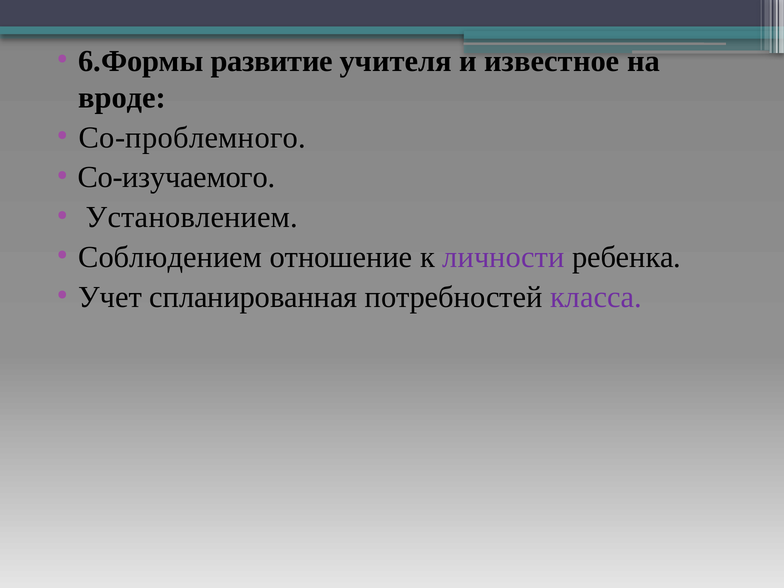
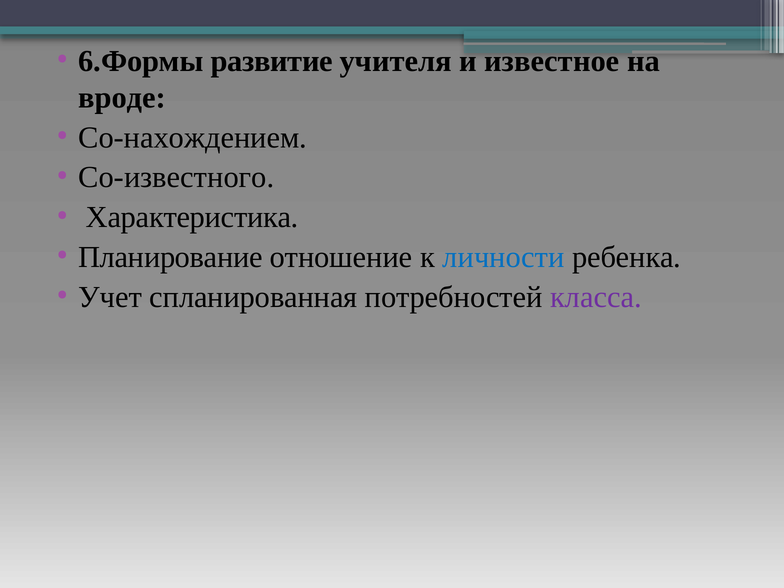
Со-проблемного: Со-проблемного -> Со-нахождением (193, 138)
Со-изучаемого: Со-изучаемого -> Со-известного (176, 177)
Установлением: Установлением -> Характеристика (192, 217)
Соблюдением: Соблюдением -> Планирование (170, 257)
личности colour: purple -> blue (503, 257)
